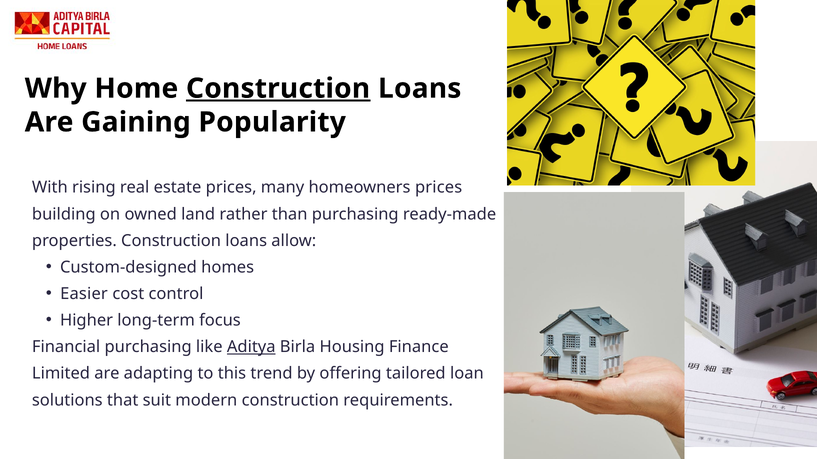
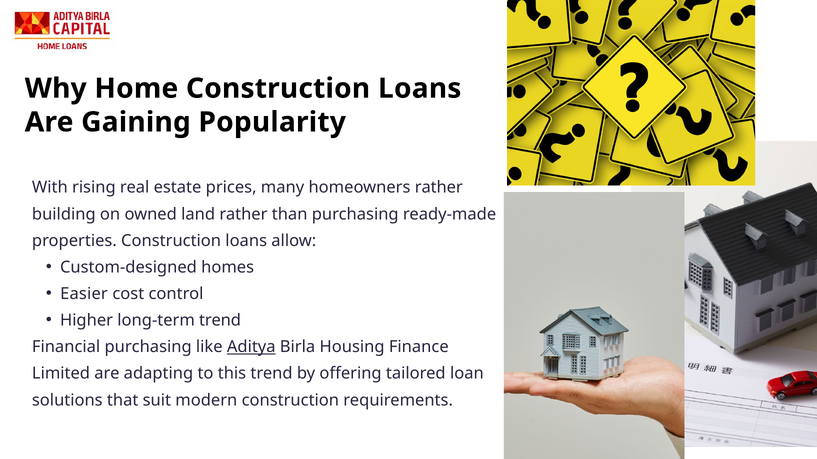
Construction underline: present -> none (278, 89)
homeowners prices: prices -> rather (439, 188)
long-term focus: focus -> trend (220, 321)
